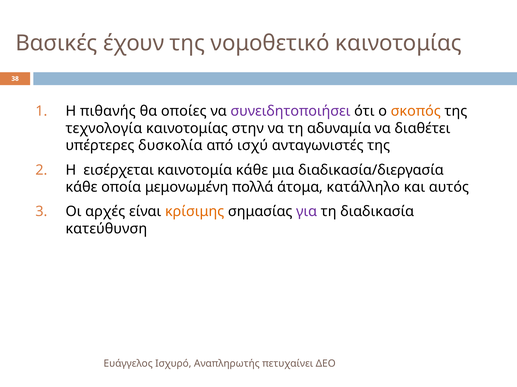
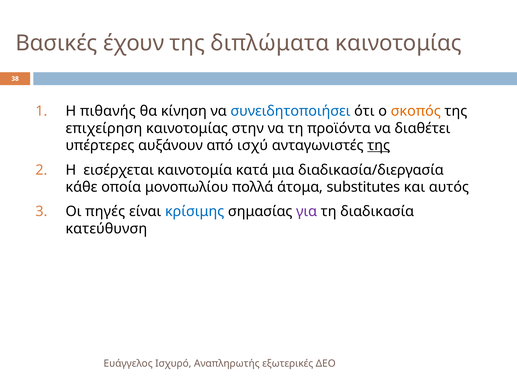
νομοθετικό: νομοθετικό -> διπλώματα (270, 43)
οποίες: οποίες -> κίνηση (184, 111)
συνειδητοποιήσει colour: purple -> blue (290, 111)
τεχνολογία: τεχνολογία -> επιχείρηση (104, 129)
αδυναμία: αδυναμία -> προϊόντα (339, 129)
δυσκολία: δυσκολία -> αυξάνουν (171, 146)
της underline: none -> present (379, 146)
καινοτομία κάθε: κάθε -> κατά (252, 170)
μεμονωμένη: μεμονωμένη -> μονοπωλίου (187, 188)
κατάλληλο: κατάλληλο -> substitutes (363, 188)
αρχές: αρχές -> πηγές (105, 212)
κρίσιμης colour: orange -> blue (195, 212)
πετυχαίνει: πετυχαίνει -> εξωτερικές (288, 364)
